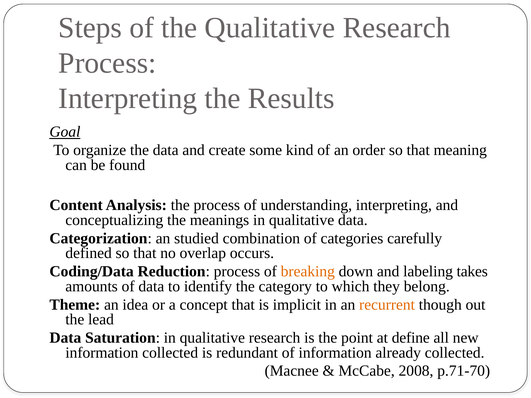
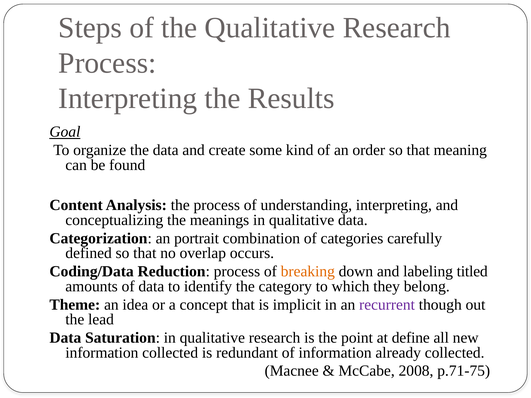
studied: studied -> portrait (197, 238)
takes: takes -> titled (472, 272)
recurrent colour: orange -> purple (387, 305)
p.71-70: p.71-70 -> p.71-75 (464, 371)
